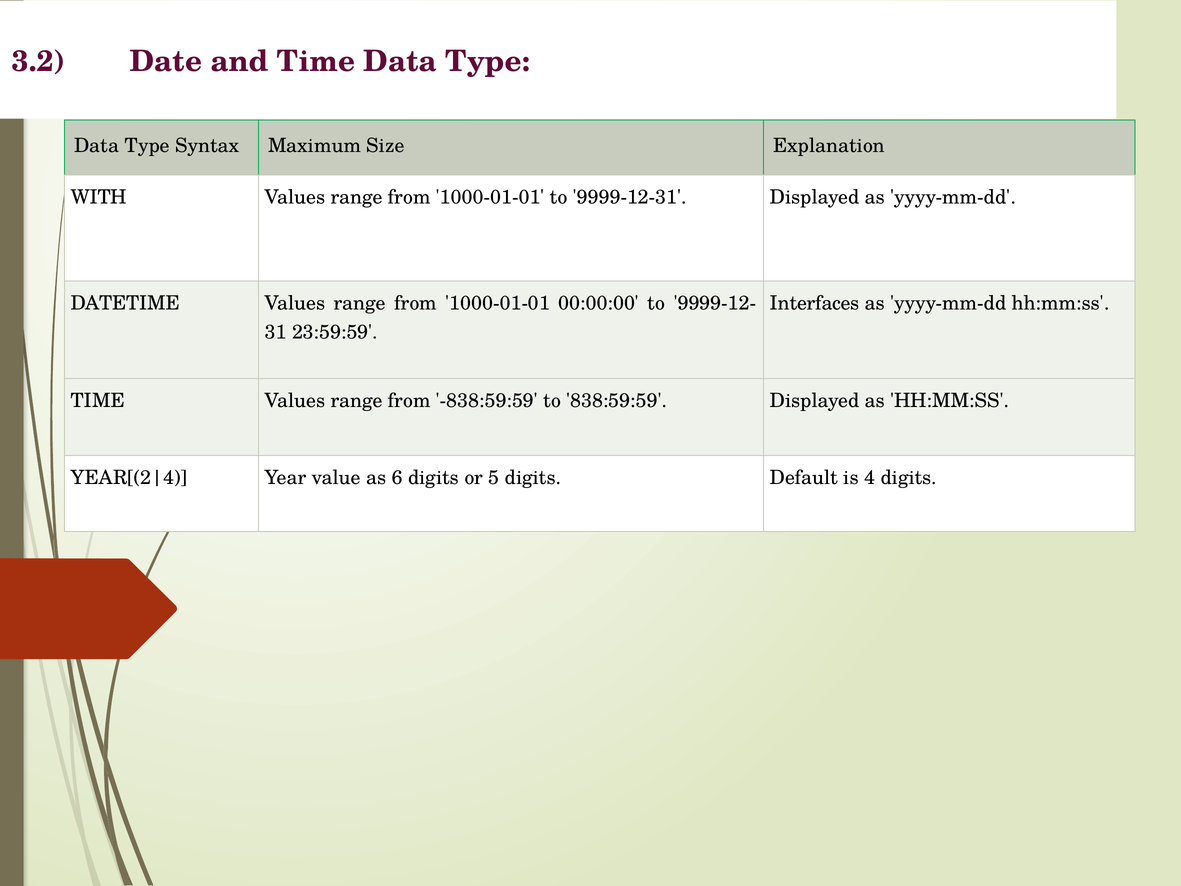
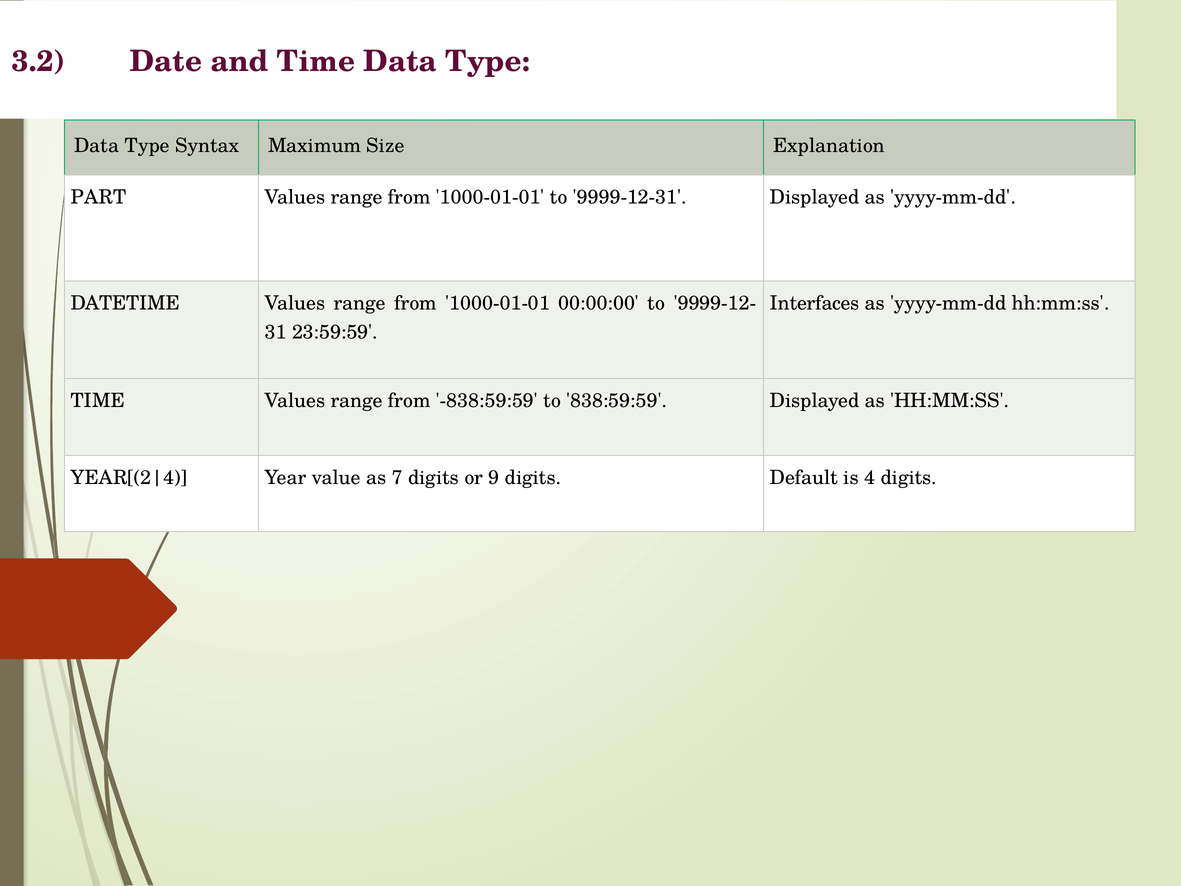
WITH: WITH -> PART (99, 197)
6: 6 -> 7 (397, 478)
5: 5 -> 9 (494, 478)
